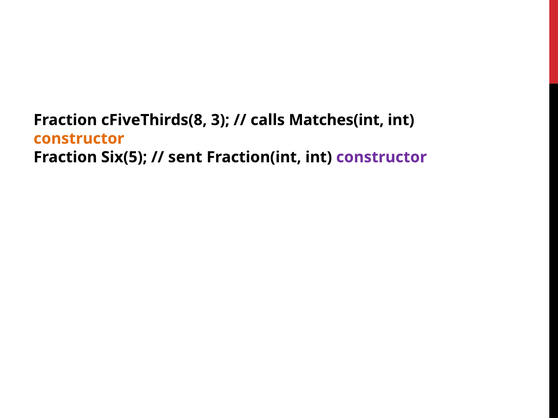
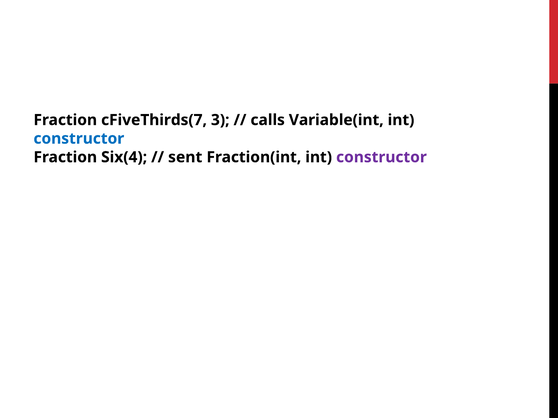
cFiveThirds(8: cFiveThirds(8 -> cFiveThirds(7 (154, 120)
Matches(int: Matches(int -> Variable(int (336, 120)
constructor colour: orange -> blue (79, 139)
Six(5: Six(5 -> Six(4 (124, 157)
